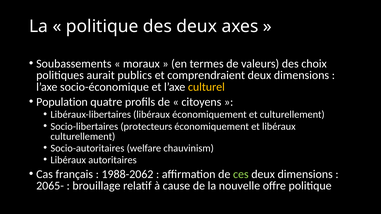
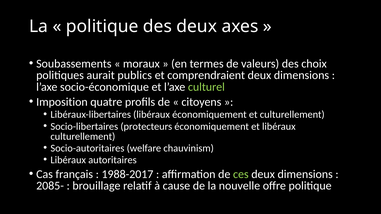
culturel colour: yellow -> light green (206, 87)
Population: Population -> Imposition (62, 102)
1988-2062: 1988-2062 -> 1988-2017 (127, 174)
2065-: 2065- -> 2085- (50, 186)
